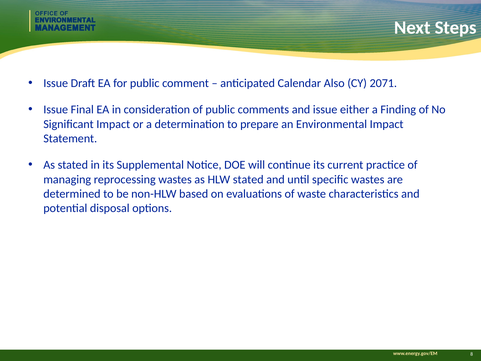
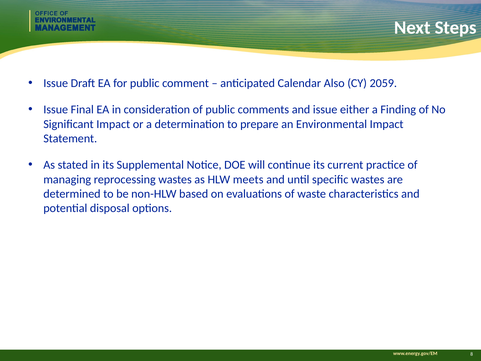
2071: 2071 -> 2059 (383, 83)
HLW stated: stated -> meets (248, 179)
